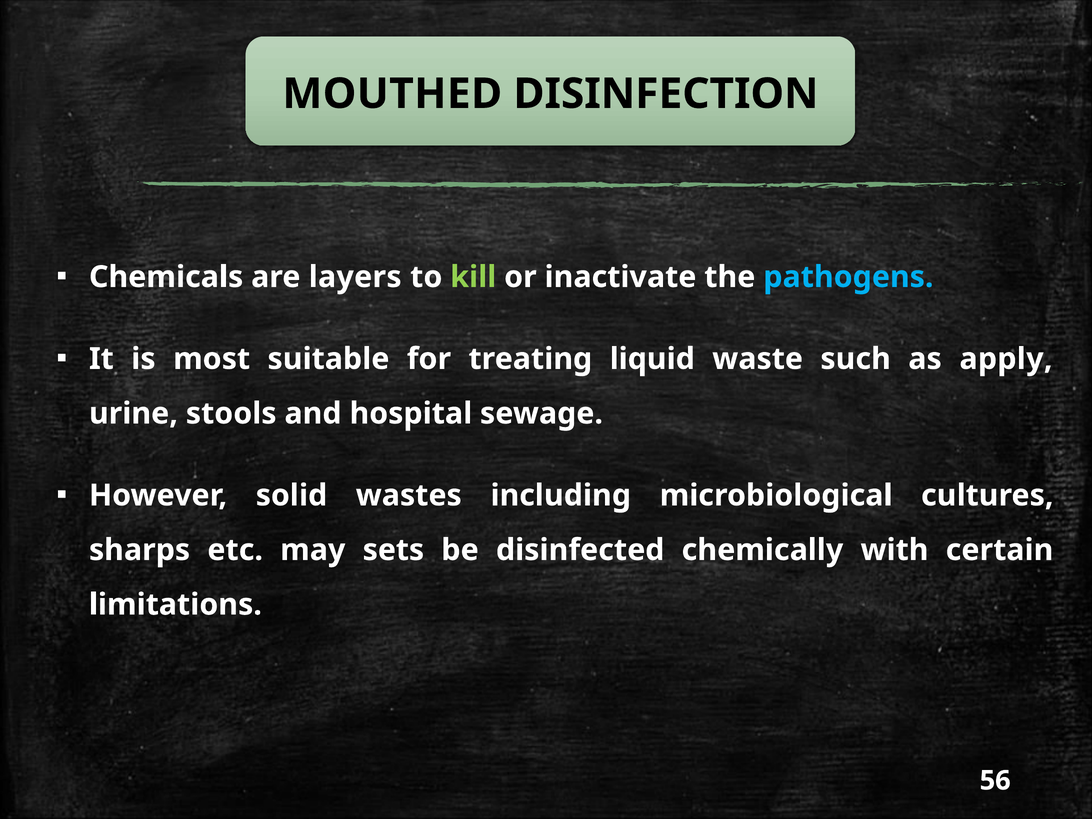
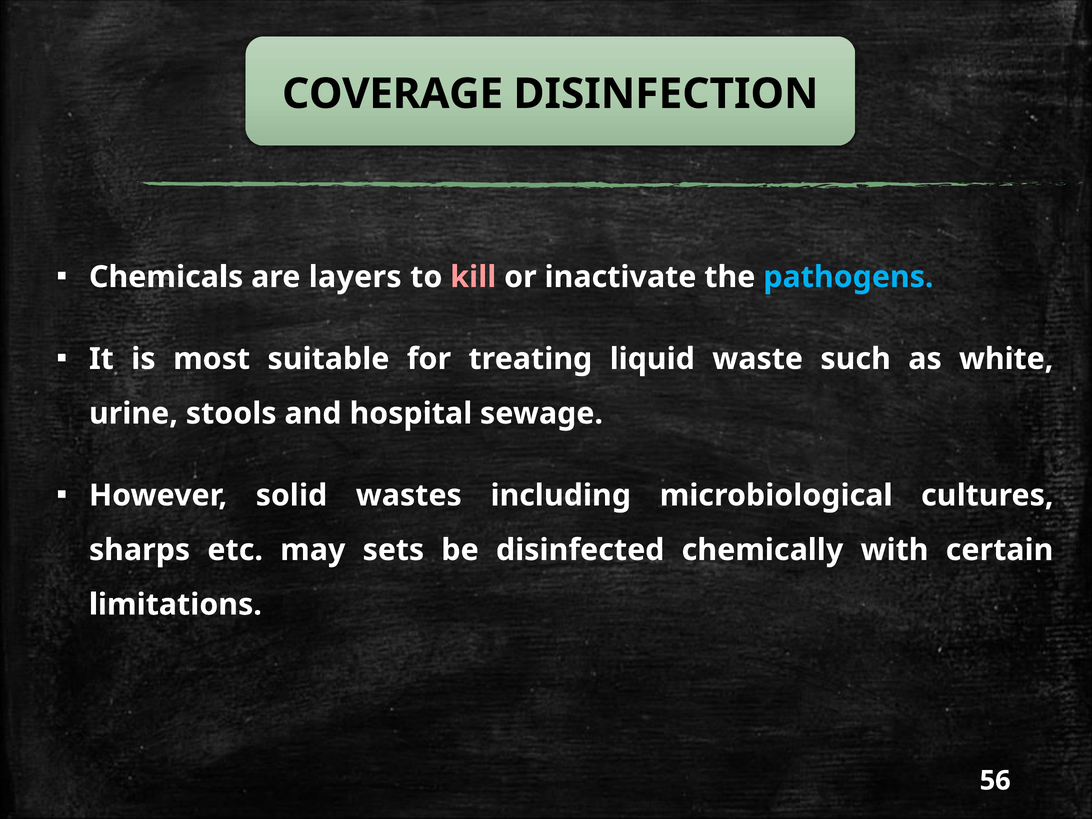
MOUTHED: MOUTHED -> COVERAGE (393, 94)
kill colour: light green -> pink (473, 277)
apply: apply -> white (1006, 359)
